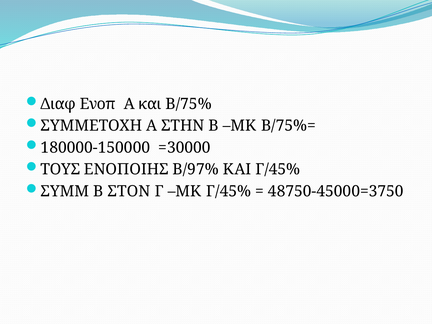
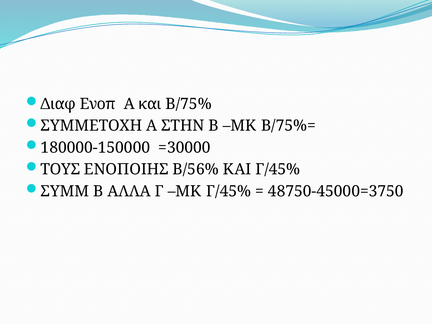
Β/97%: Β/97% -> Β/56% (196, 169)
ΣΤΟΝ: ΣΤΟΝ -> ΑΛΛΑ (129, 191)
